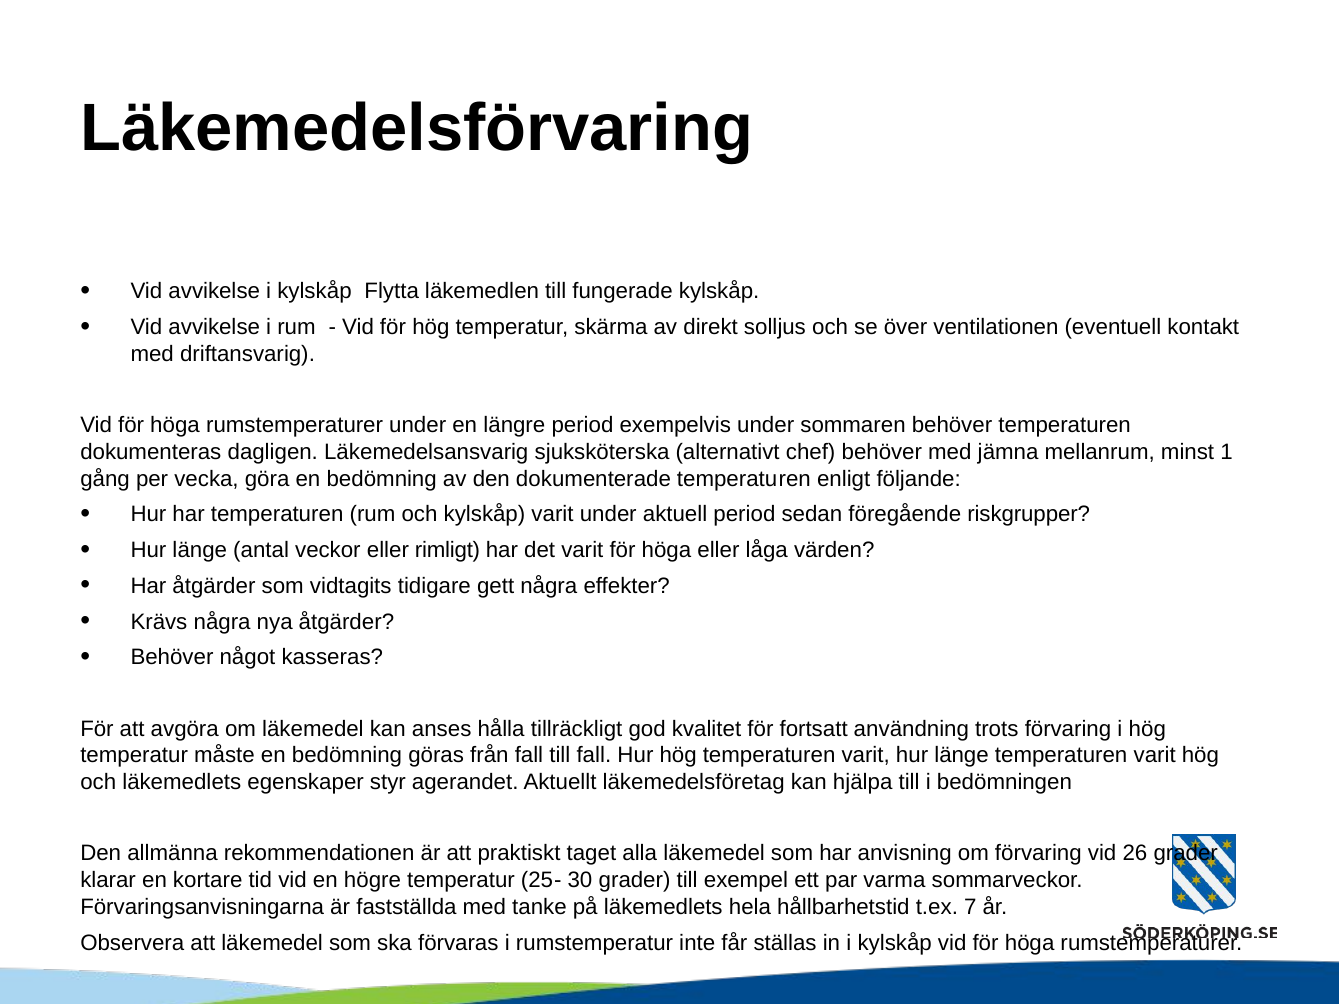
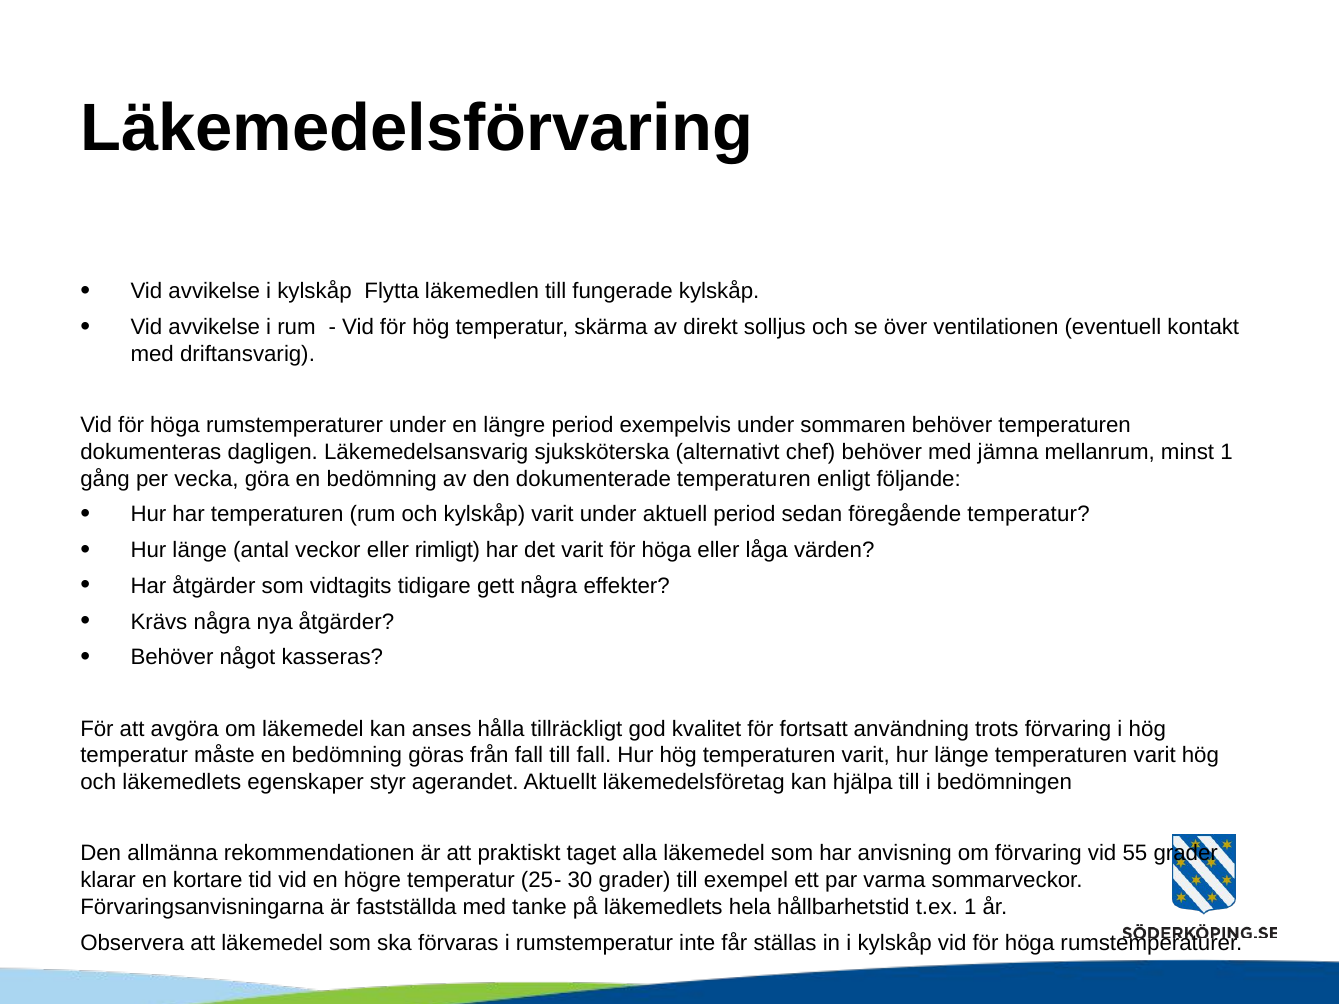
föregående riskgrupper: riskgrupper -> temperatur (1029, 515)
26: 26 -> 55 (1135, 854)
t.ex 7: 7 -> 1 (970, 907)
